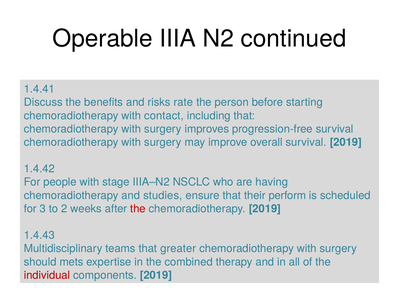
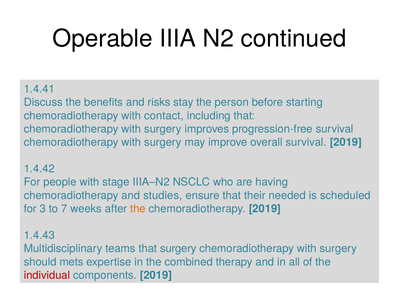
rate: rate -> stay (183, 102)
perform: perform -> needed (287, 196)
2: 2 -> 7 (64, 209)
the colour: red -> orange (138, 209)
that greater: greater -> surgery (178, 249)
